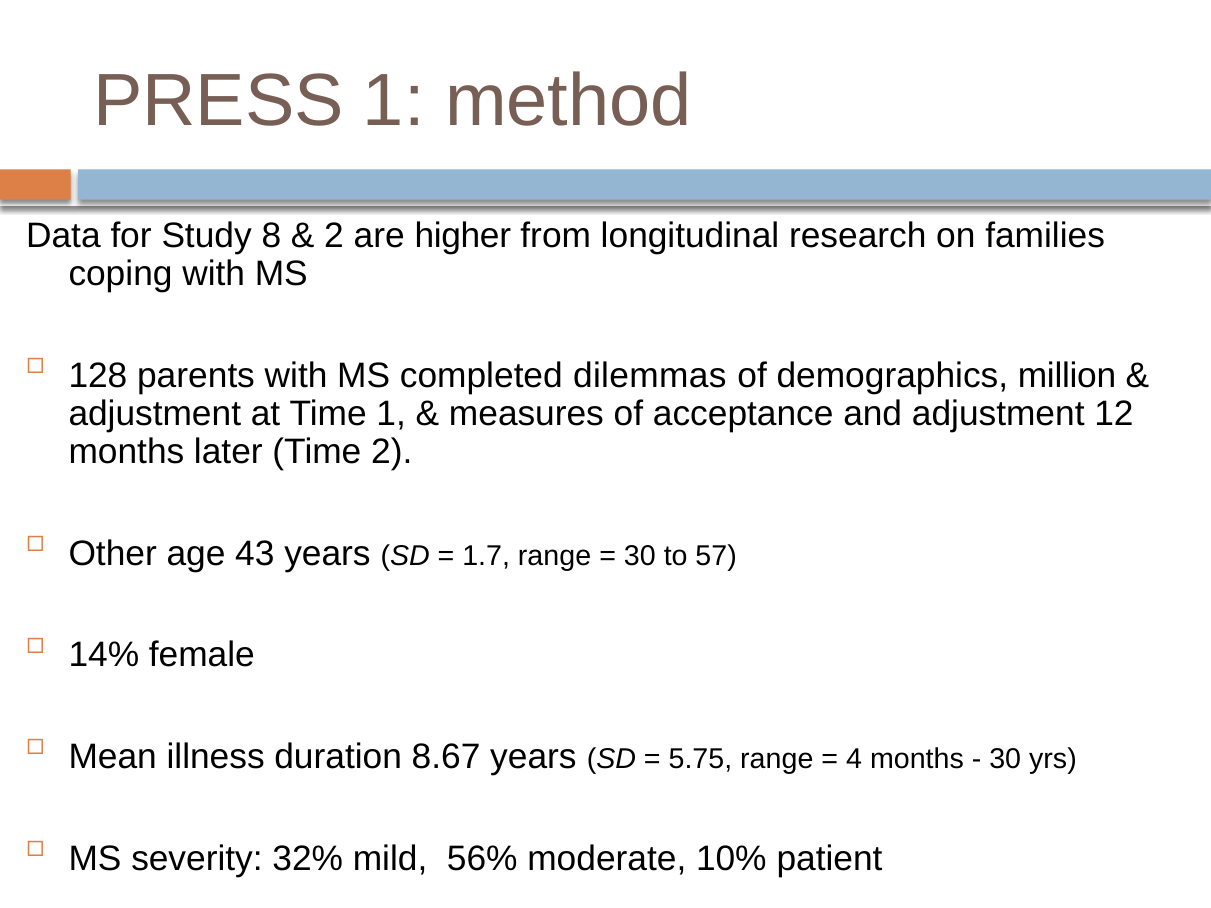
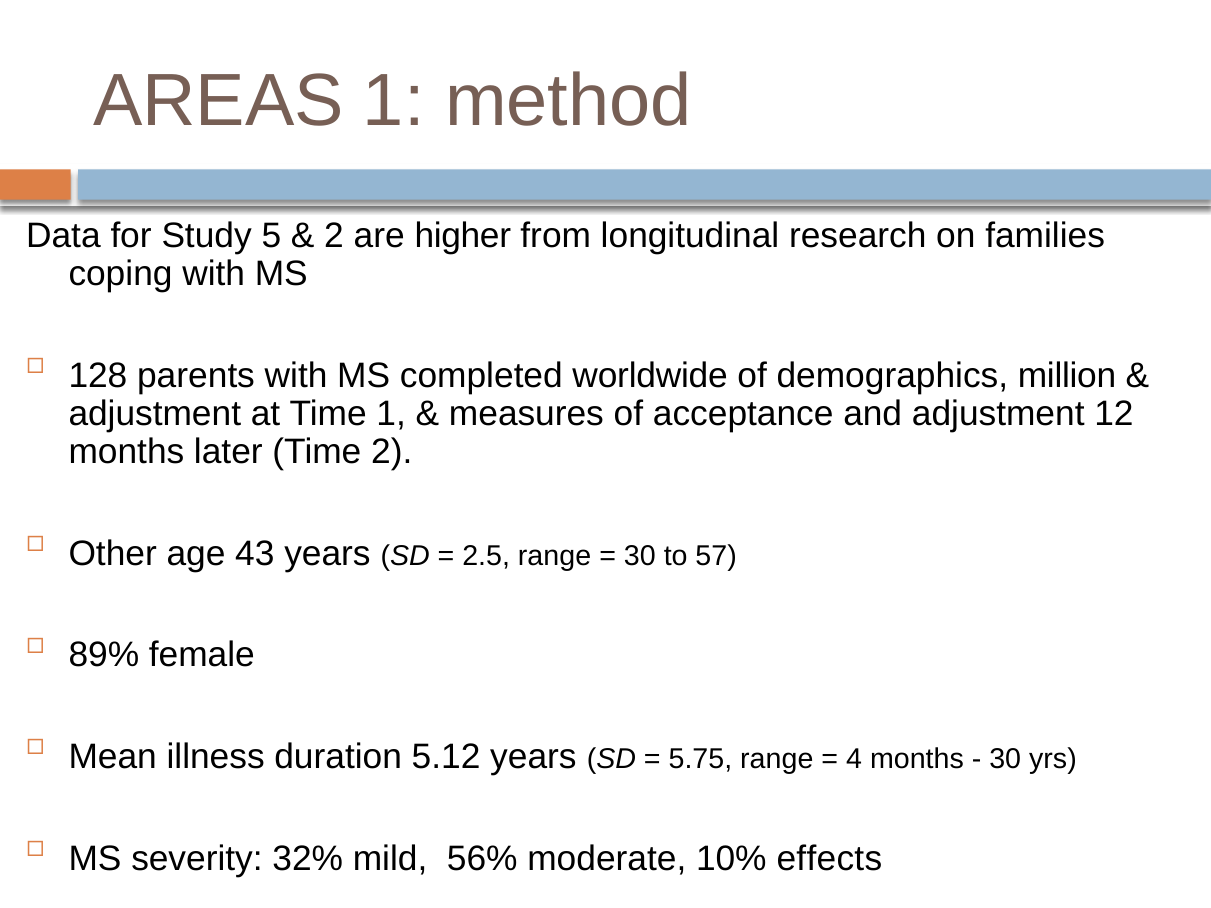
PRESS: PRESS -> AREAS (218, 101)
8: 8 -> 5 (271, 236)
dilemmas: dilemmas -> worldwide (650, 376)
1.7: 1.7 -> 2.5 (486, 556)
14%: 14% -> 89% (104, 655)
8.67: 8.67 -> 5.12 (446, 757)
patient: patient -> effects (829, 859)
